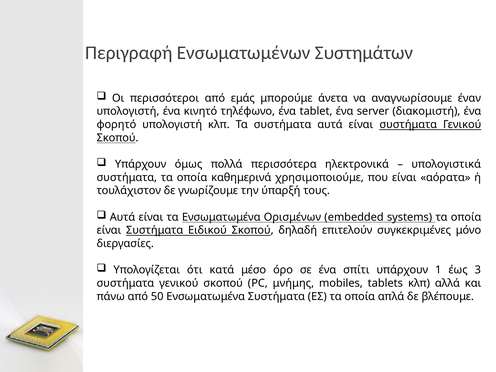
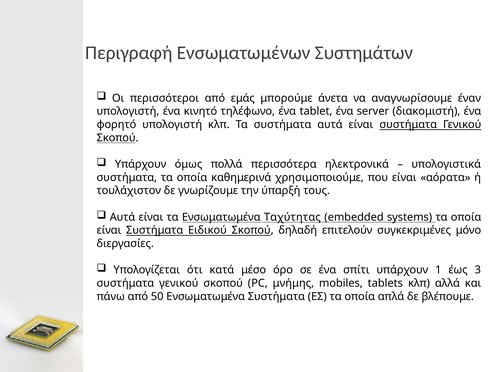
Ορισμένων: Ορισμένων -> Ταχύτητας (292, 217)
